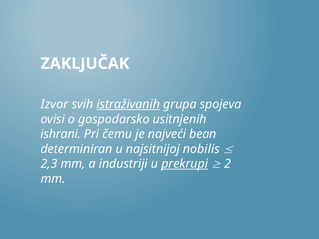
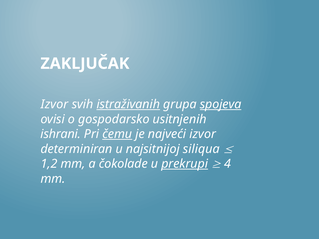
spojeva underline: none -> present (221, 104)
čemu underline: none -> present (117, 134)
najveći bean: bean -> izvor (203, 134)
nobilis: nobilis -> siliqua (201, 149)
2,3: 2,3 -> 1,2 (49, 164)
industriji: industriji -> čokolade (123, 164)
2: 2 -> 4 (228, 164)
